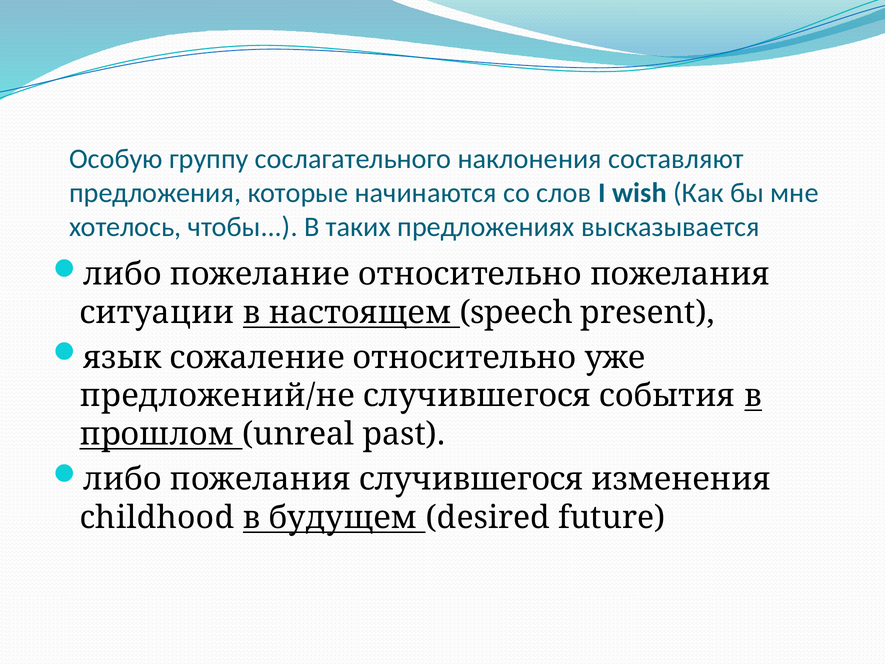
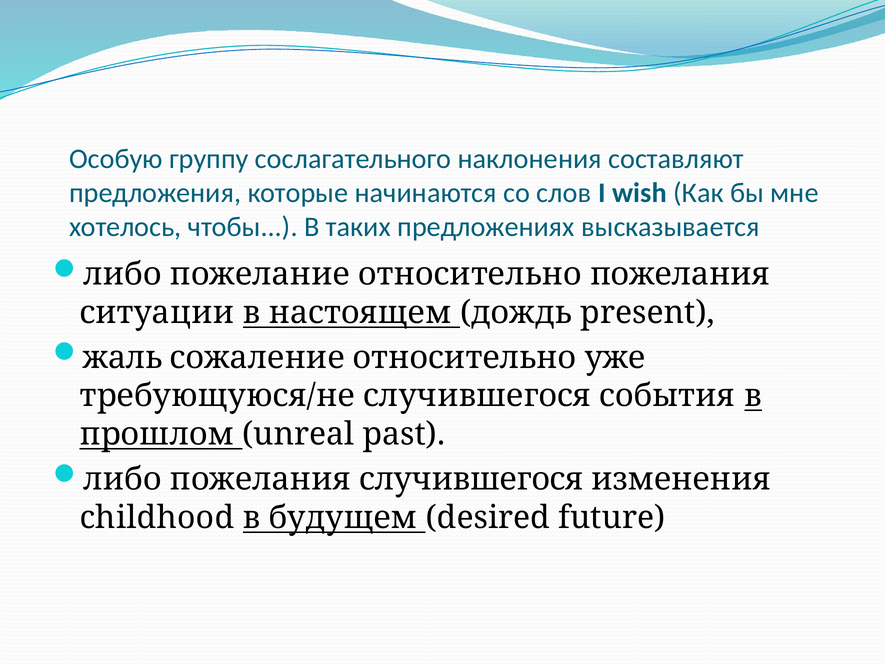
speech: speech -> дождь (516, 313)
язык: язык -> жаль (123, 357)
предложений/не: предложений/не -> требующуюся/не (217, 396)
